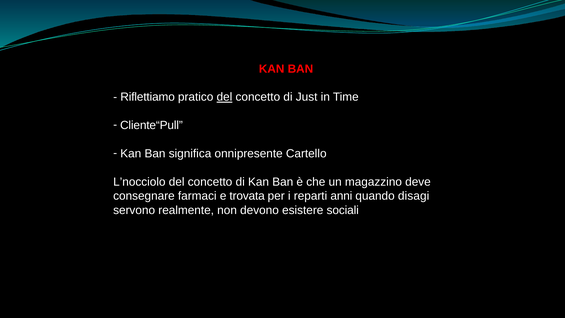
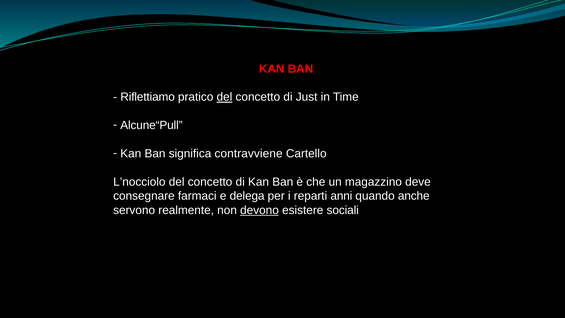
Cliente“Pull: Cliente“Pull -> Alcune“Pull (151, 125)
onnipresente: onnipresente -> contravviene (249, 154)
trovata: trovata -> delega (247, 196)
disagi: disagi -> anche (414, 196)
devono underline: none -> present (259, 210)
